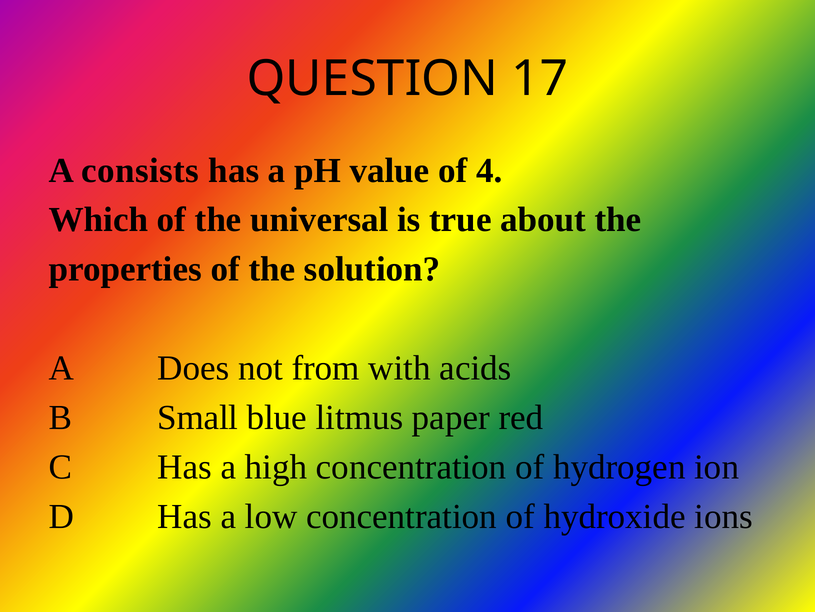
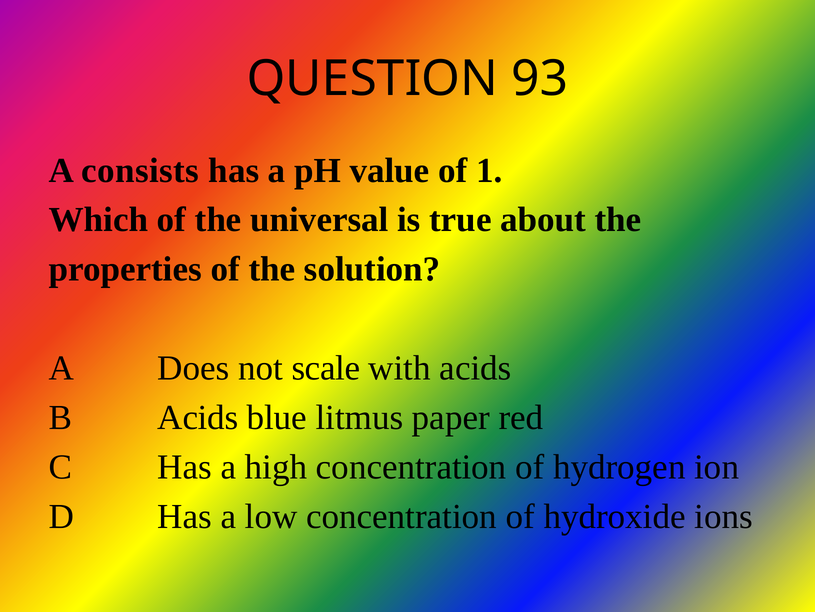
17: 17 -> 93 (540, 79)
4: 4 -> 1 (489, 170)
from: from -> scale (326, 368)
B Small: Small -> Acids (198, 417)
